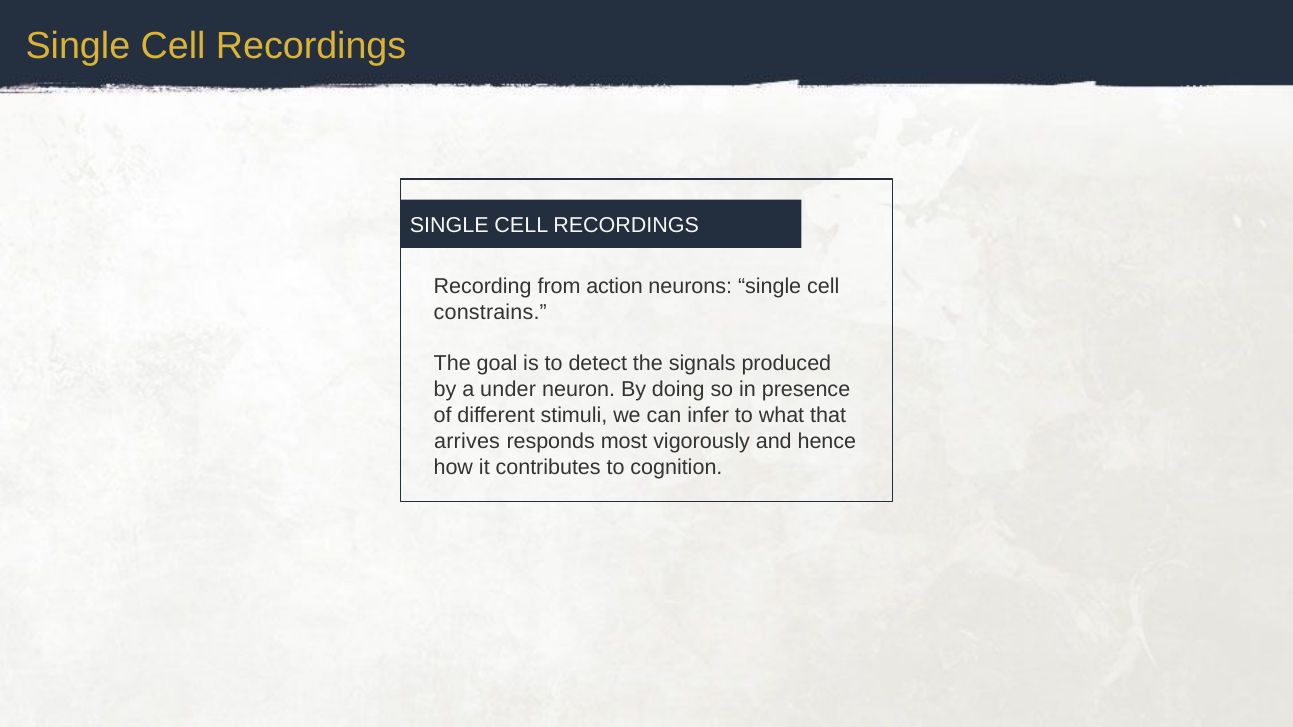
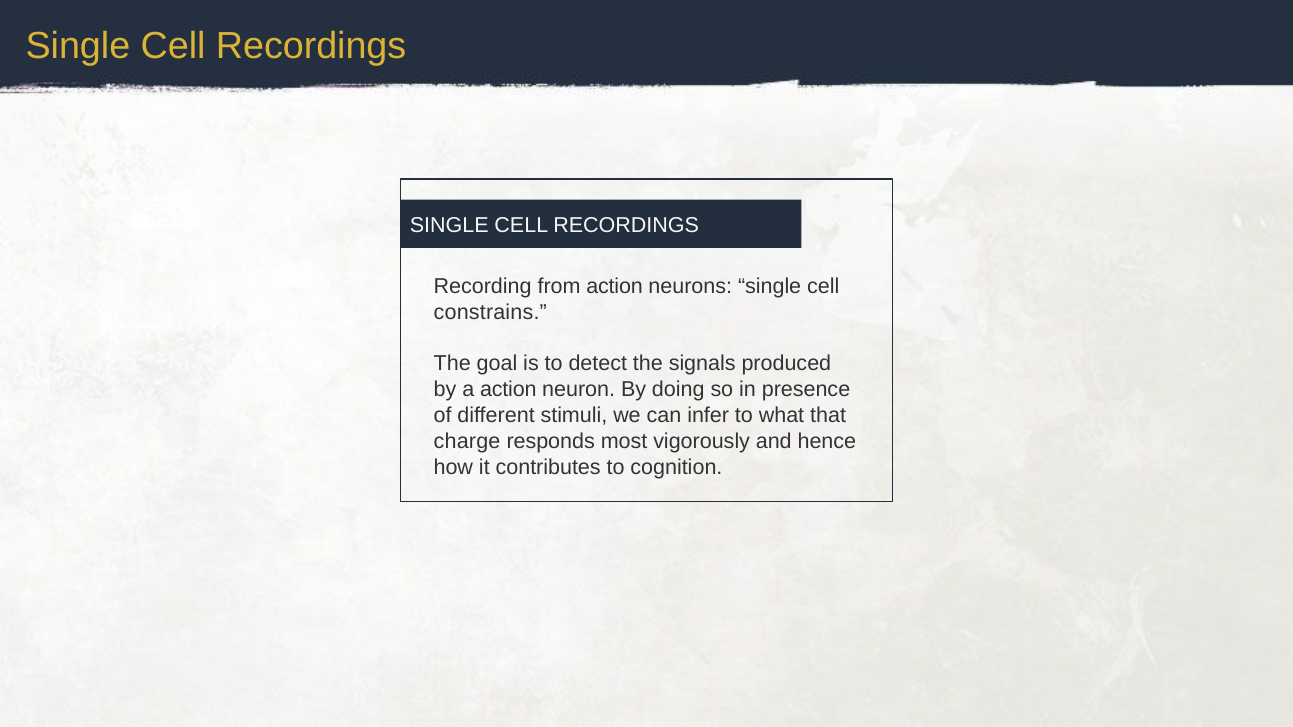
a under: under -> action (508, 390)
arrives: arrives -> charge (467, 441)
